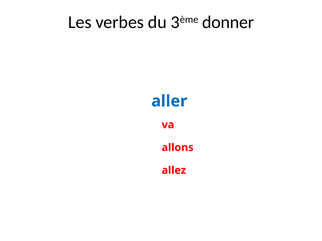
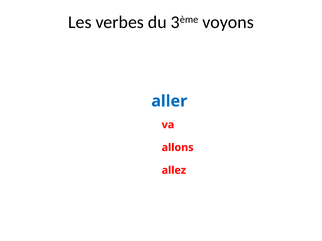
donner: donner -> voyons (228, 22)
